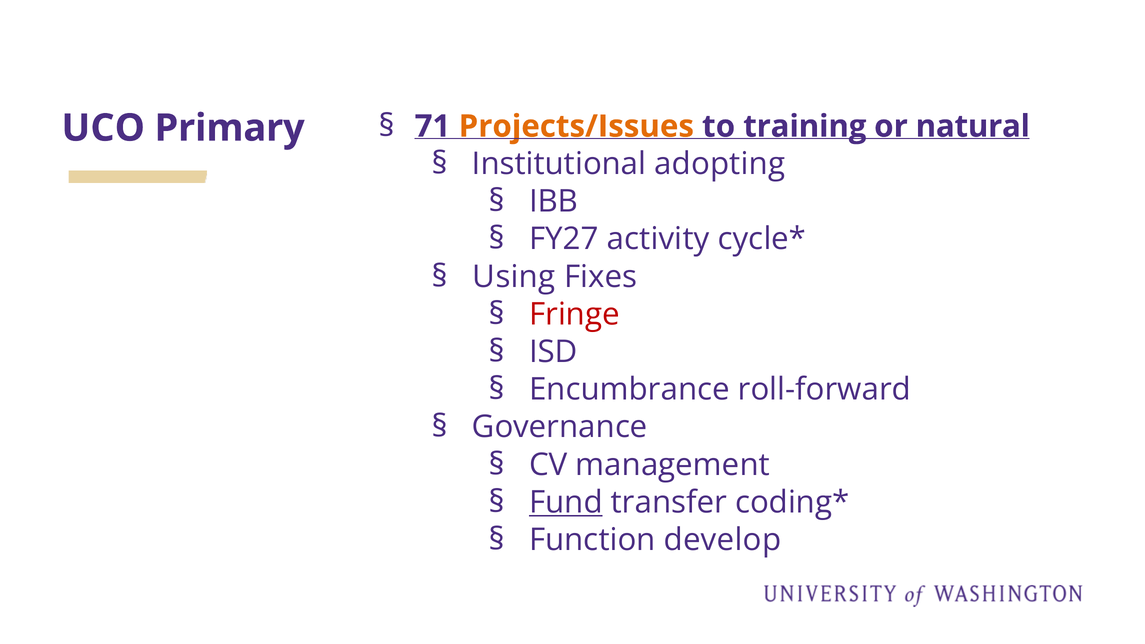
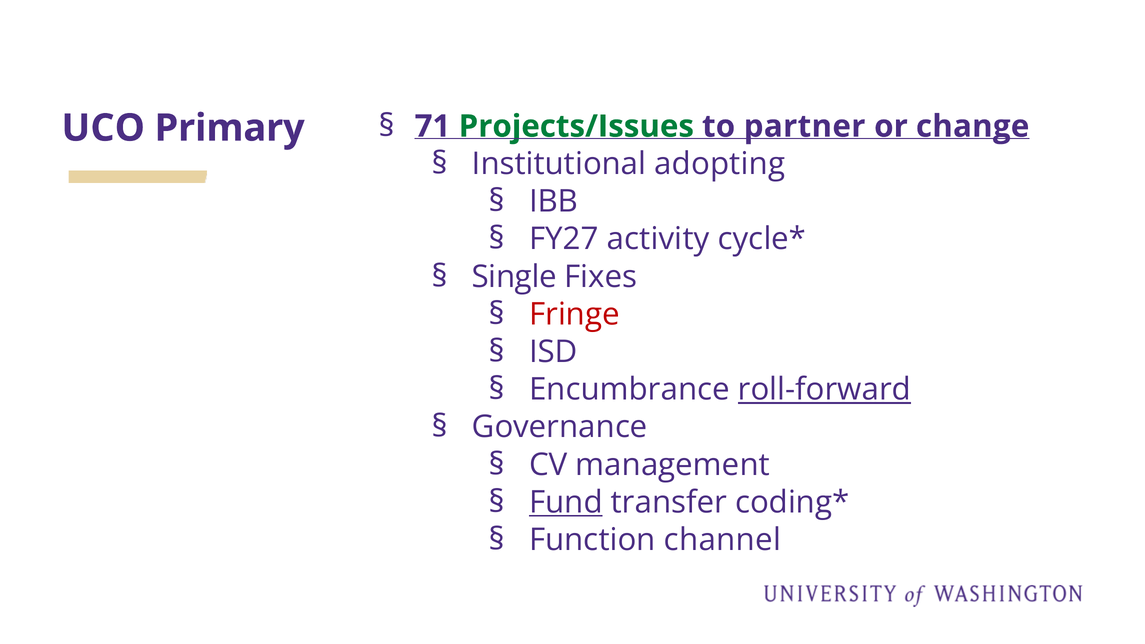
Projects/Issues colour: orange -> green (576, 126)
training: training -> partner (805, 126)
natural: natural -> change (973, 126)
Using: Using -> Single (514, 277)
roll-forward underline: none -> present (824, 390)
develop: develop -> channel (722, 540)
